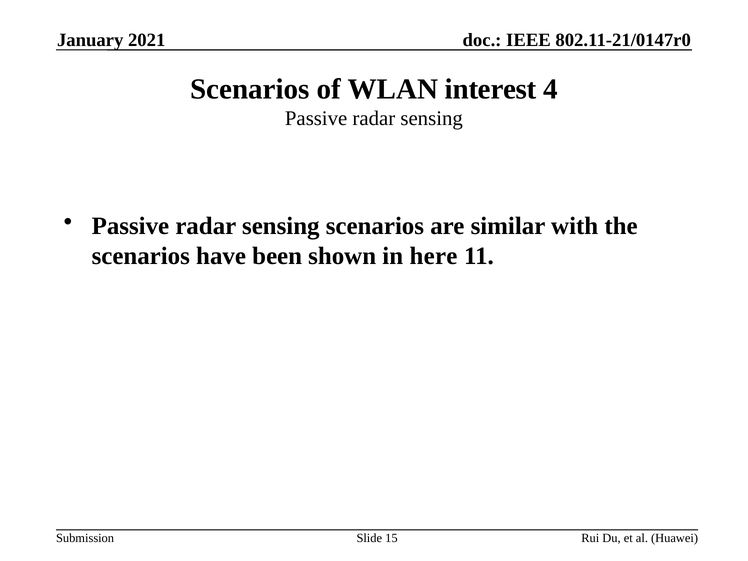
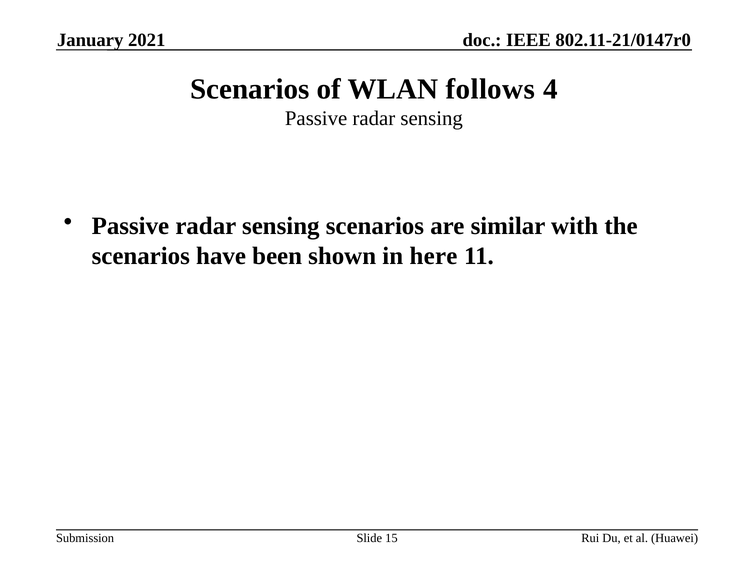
interest: interest -> follows (490, 89)
